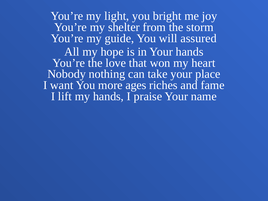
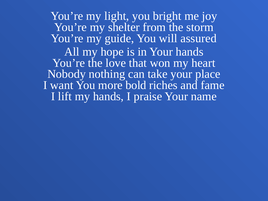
ages: ages -> bold (136, 85)
